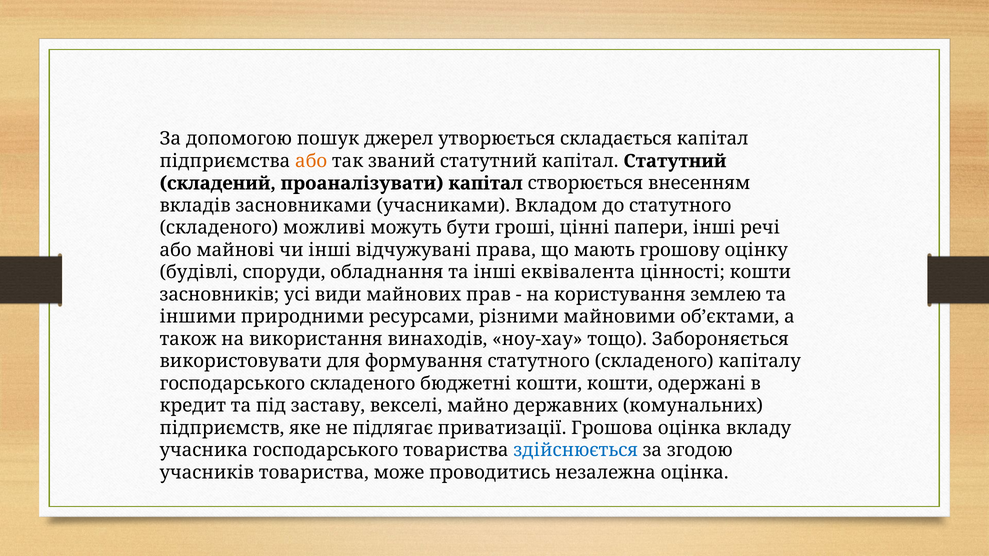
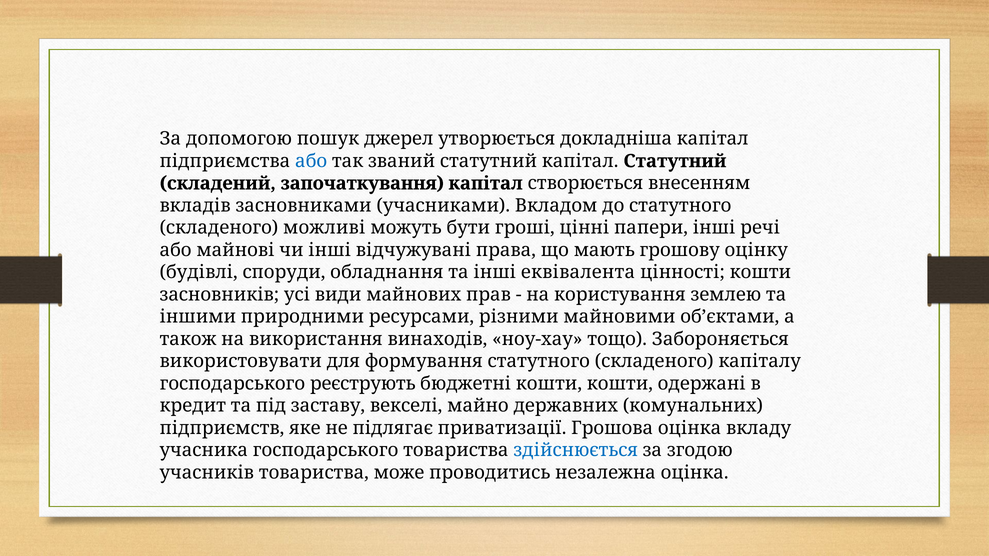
складається: складається -> докладніша (616, 139)
або colour: orange -> blue (311, 161)
проаналізувати: проаналізувати -> започаткування (362, 183)
господарського складеного: складеного -> реєструють (363, 384)
